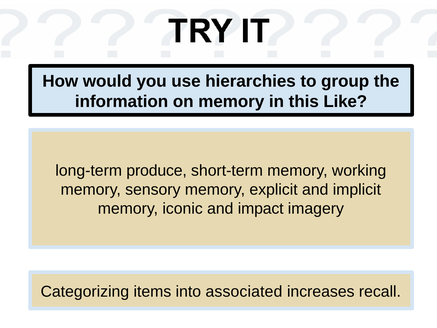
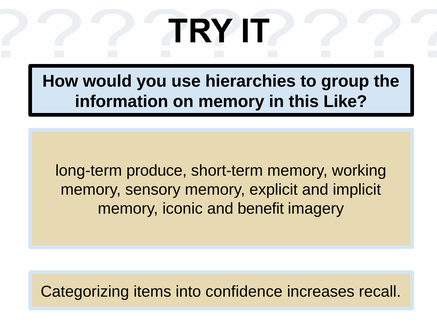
impact: impact -> benefit (261, 208)
associated: associated -> confidence (244, 291)
